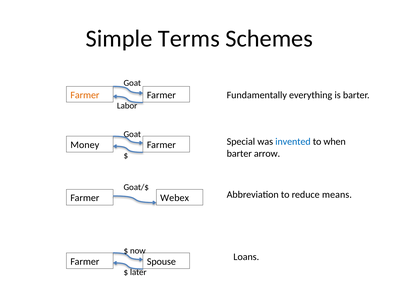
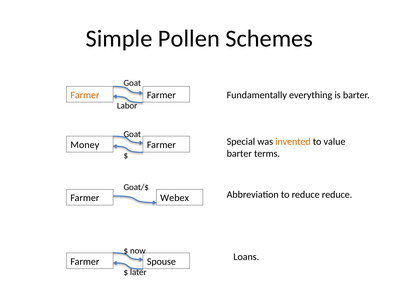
Terms: Terms -> Pollen (189, 39)
invented colour: blue -> orange (293, 142)
when: when -> value (335, 142)
arrow: arrow -> terms (267, 154)
reduce means: means -> reduce (337, 195)
